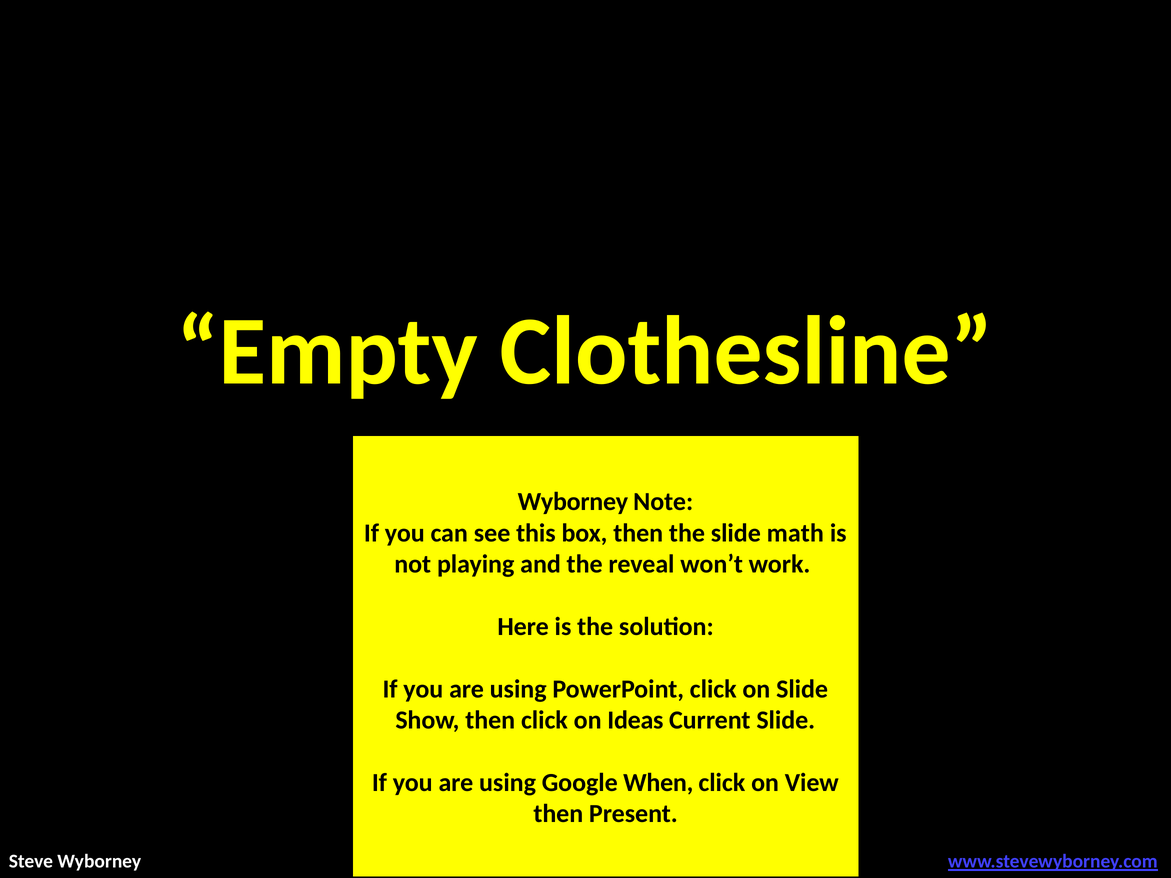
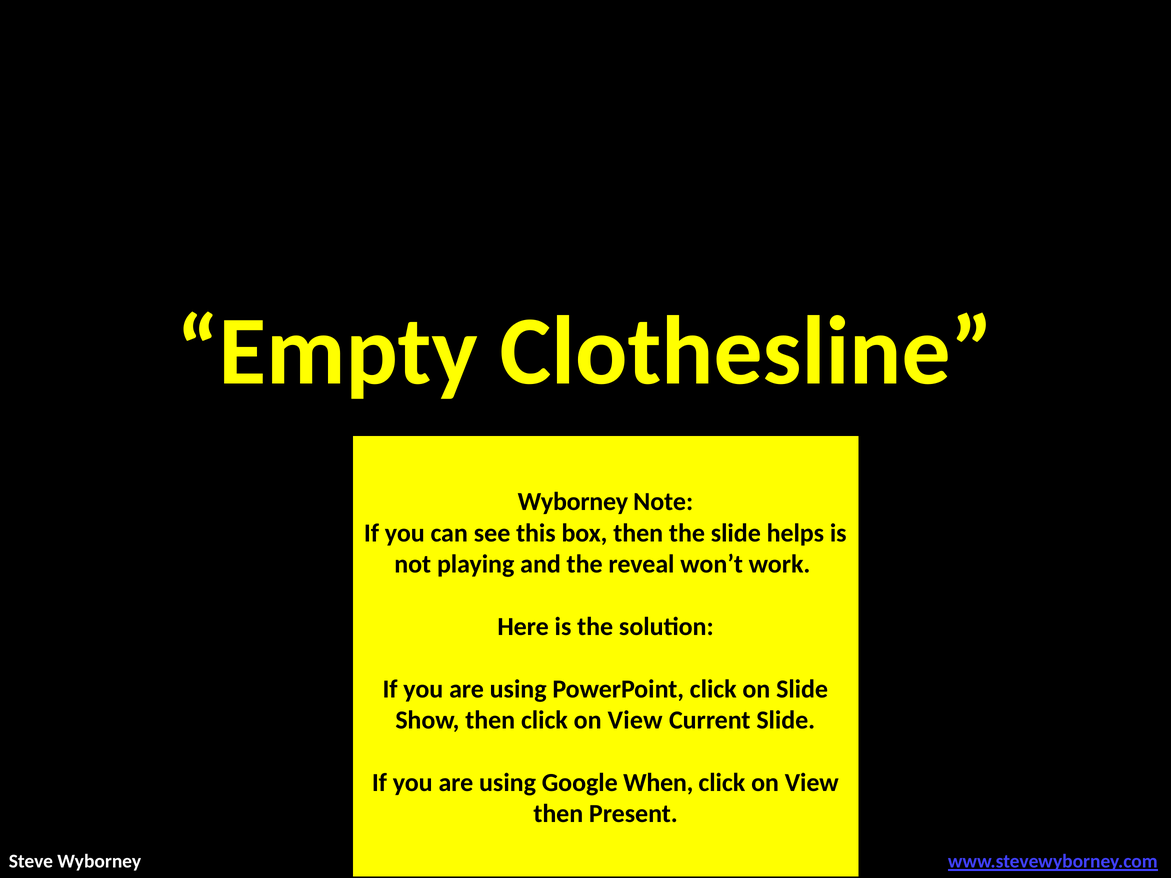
math: math -> helps (795, 533)
then click on Ideas: Ideas -> View (635, 720)
